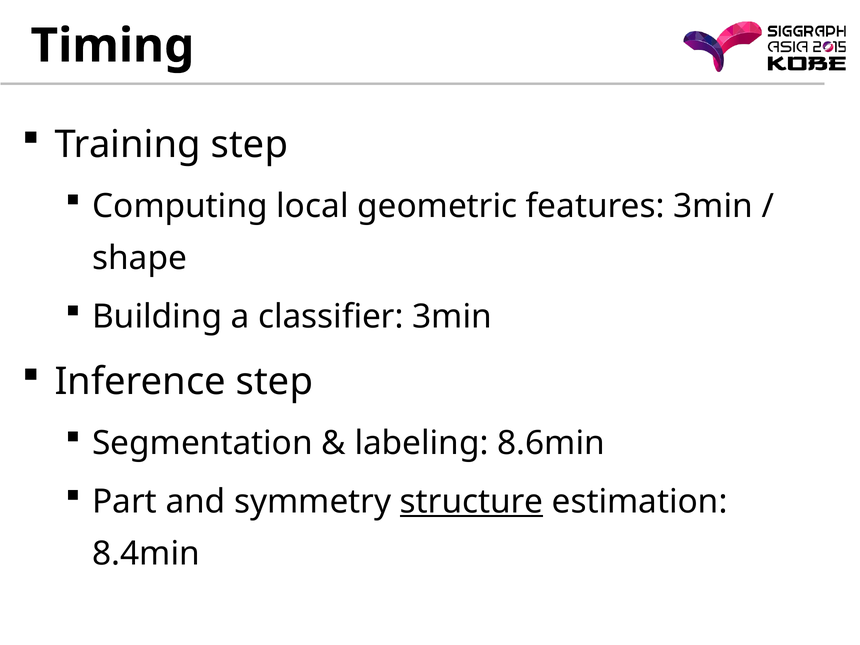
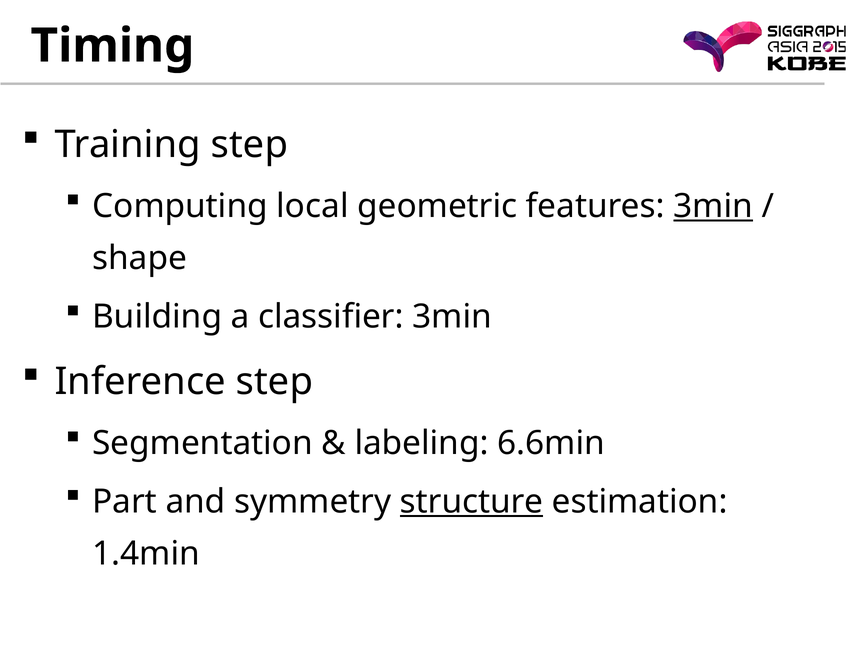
3min underline: none -> present (713, 206)
8.6min: 8.6min -> 6.6min (551, 443)
8.4min: 8.4min -> 1.4min (146, 554)
